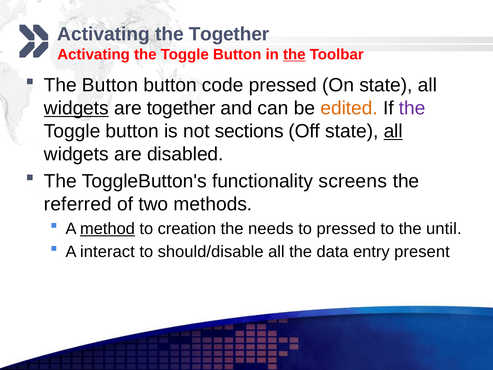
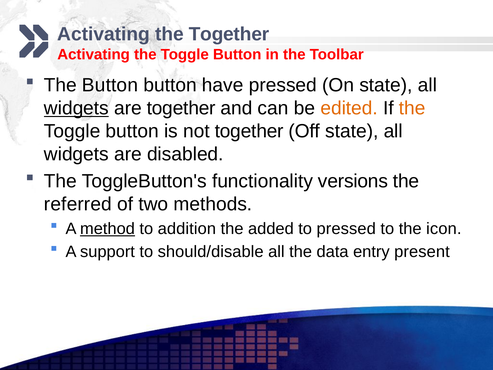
the underline: present -> none (294, 55)
code: code -> have (223, 85)
the colour: purple -> orange (412, 108)
not sections: sections -> together (249, 131)
all underline: present -> none (393, 131)
screens: screens -> versions (353, 181)
creation: creation -> addition (187, 229)
needs: needs -> added (271, 229)
until: until -> icon (444, 229)
interact: interact -> support (107, 252)
